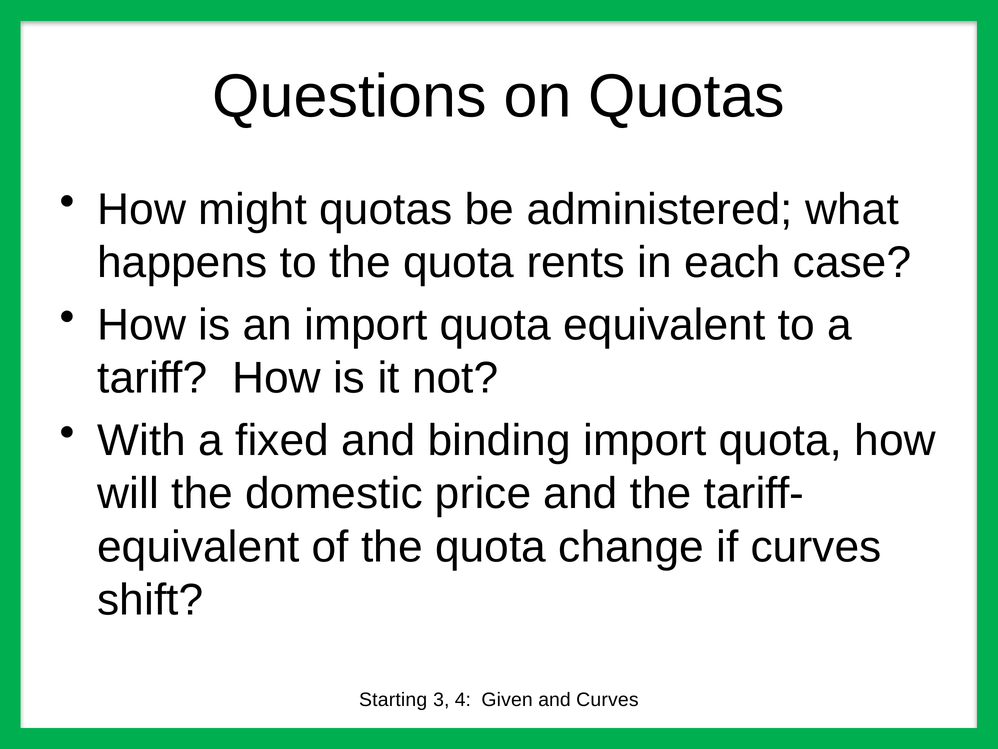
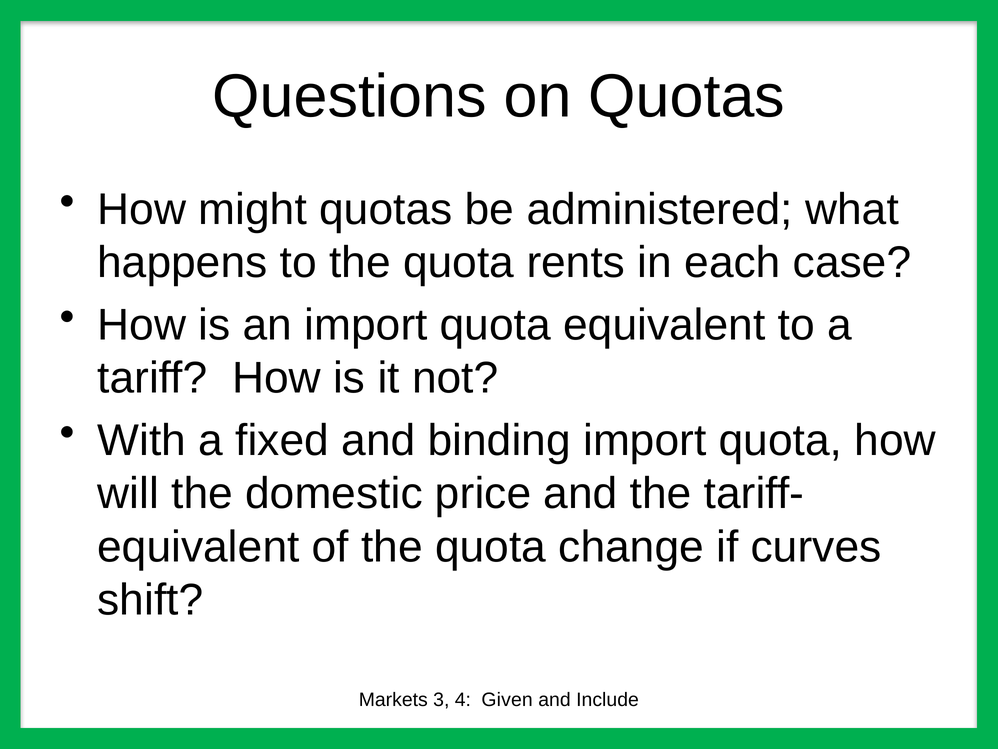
Starting: Starting -> Markets (393, 700)
and Curves: Curves -> Include (608, 700)
